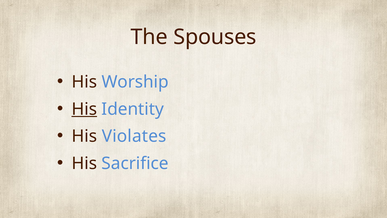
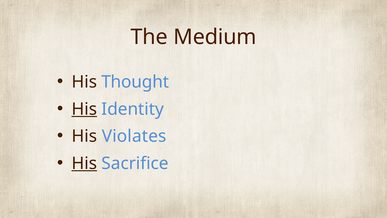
Spouses: Spouses -> Medium (215, 37)
Worship: Worship -> Thought (135, 82)
His underline: none -> present (84, 163)
